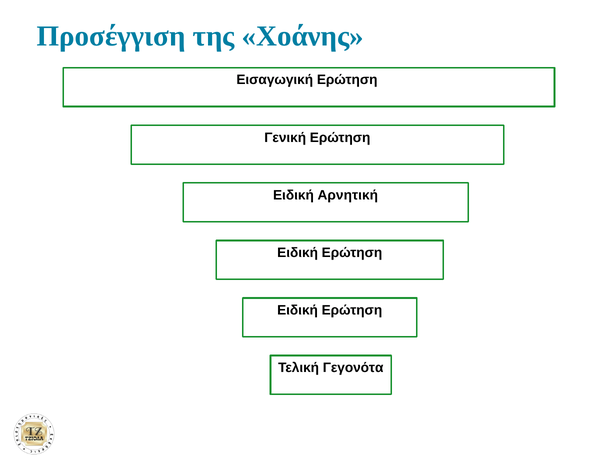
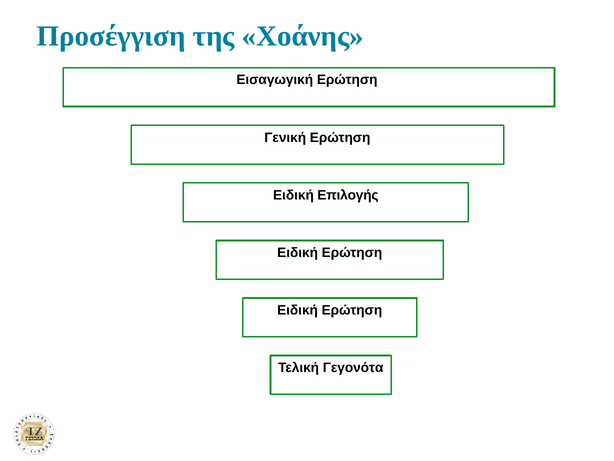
Αρνητική: Αρνητική -> Επιλογής (348, 195)
